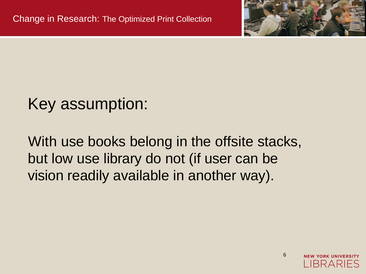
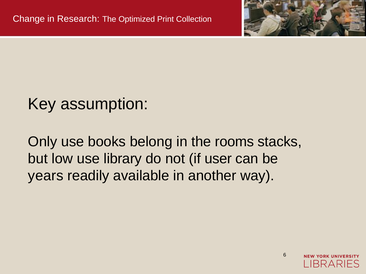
With: With -> Only (43, 142)
offsite: offsite -> rooms (234, 142)
vision: vision -> years (46, 176)
